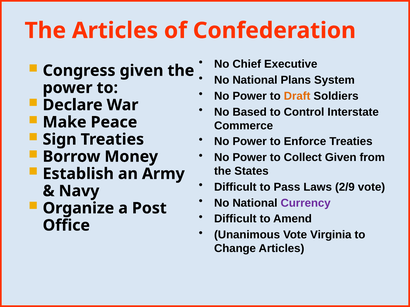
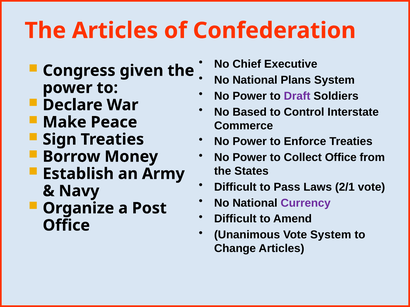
Draft colour: orange -> purple (297, 96)
Collect Given: Given -> Office (341, 158)
2/9: 2/9 -> 2/1 (345, 187)
Vote Virginia: Virginia -> System (331, 235)
